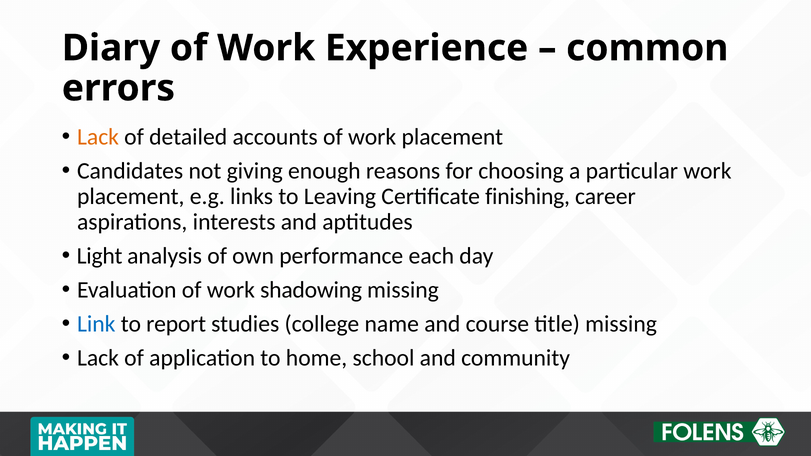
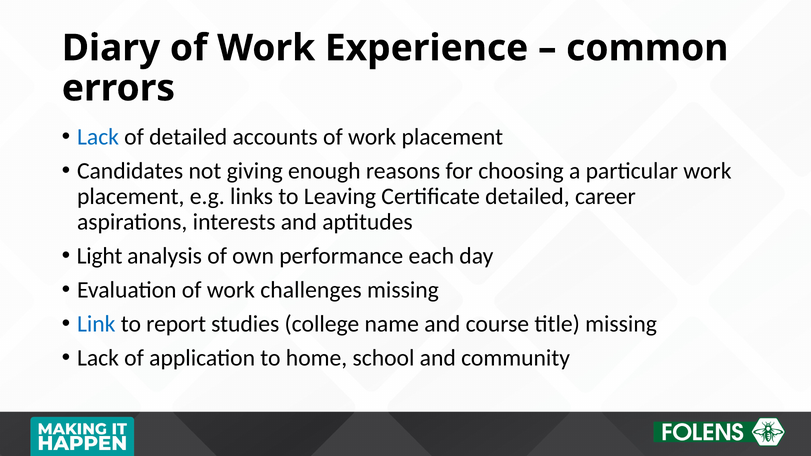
Lack colour: orange -> blue (98, 137)
Certificate finishing: finishing -> detailed (527, 197)
shadowing: shadowing -> challenges (311, 290)
